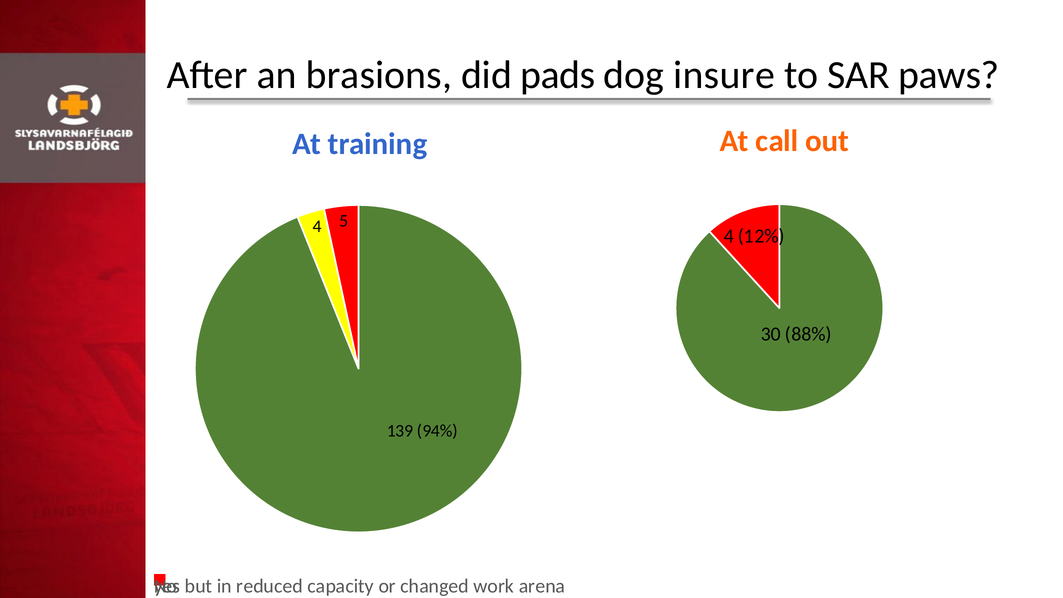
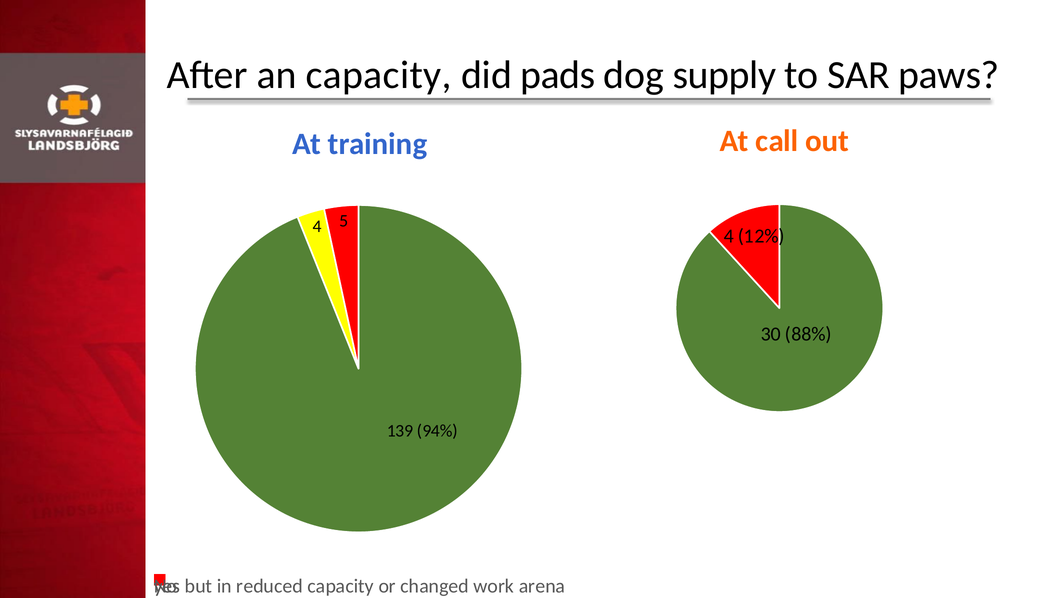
an brasions: brasions -> capacity (379, 75)
insure: insure -> supply (724, 75)
